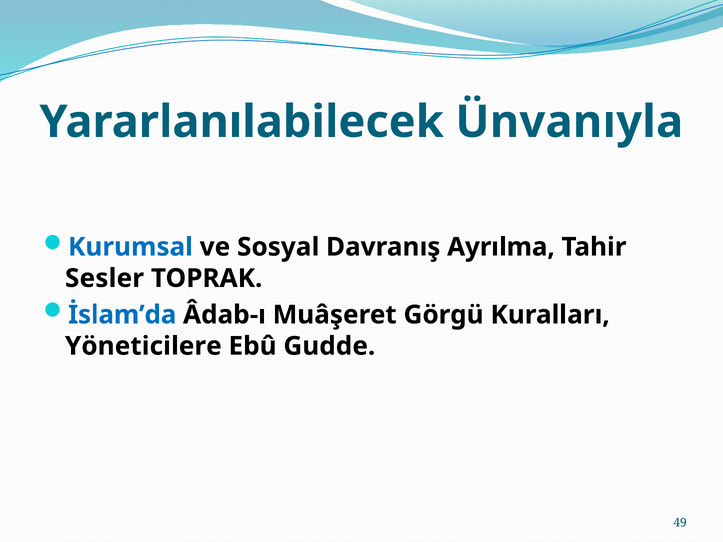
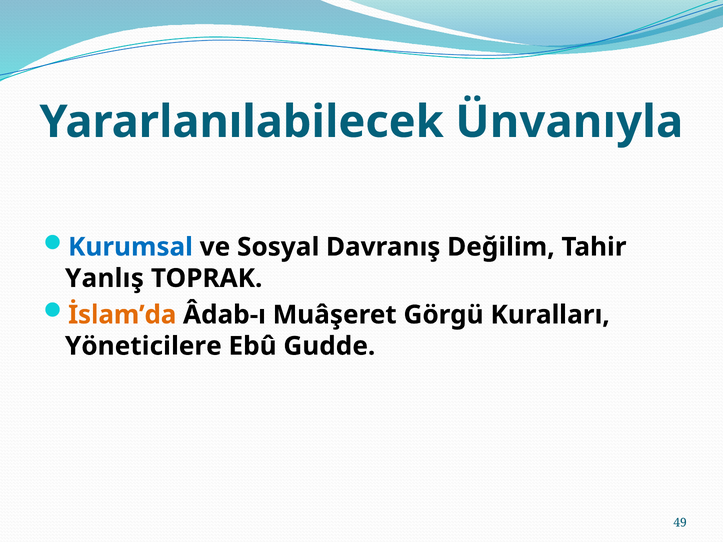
Ayrılma: Ayrılma -> Değilim (501, 247)
Sesler: Sesler -> Yanlış (104, 278)
İslam’da colour: blue -> orange (122, 315)
